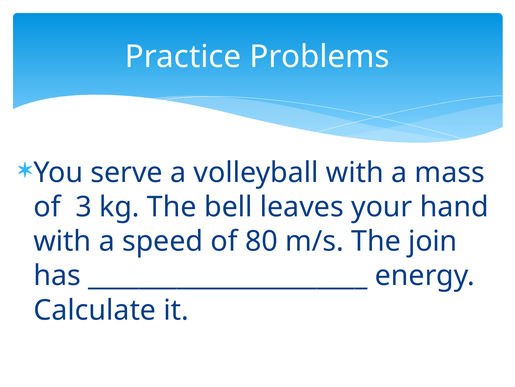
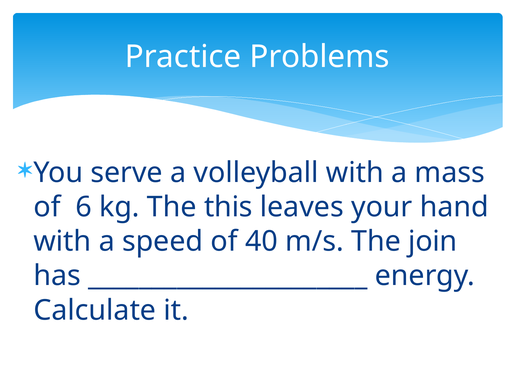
3: 3 -> 6 (84, 207)
bell: bell -> this (228, 207)
80: 80 -> 40 (261, 241)
